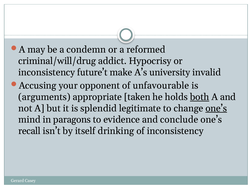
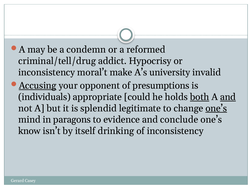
criminal/will/drug: criminal/will/drug -> criminal/tell/drug (57, 61)
future’t: future’t -> moral’t (92, 72)
Accusing underline: none -> present (38, 86)
unfavourable: unfavourable -> presumptions (161, 86)
arguments: arguments -> individuals (44, 97)
taken: taken -> could (137, 97)
and underline: none -> present (228, 97)
recall: recall -> know (29, 131)
